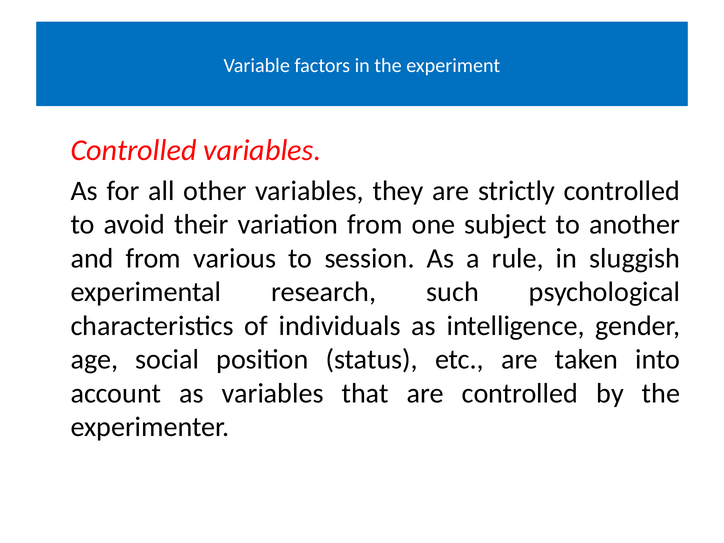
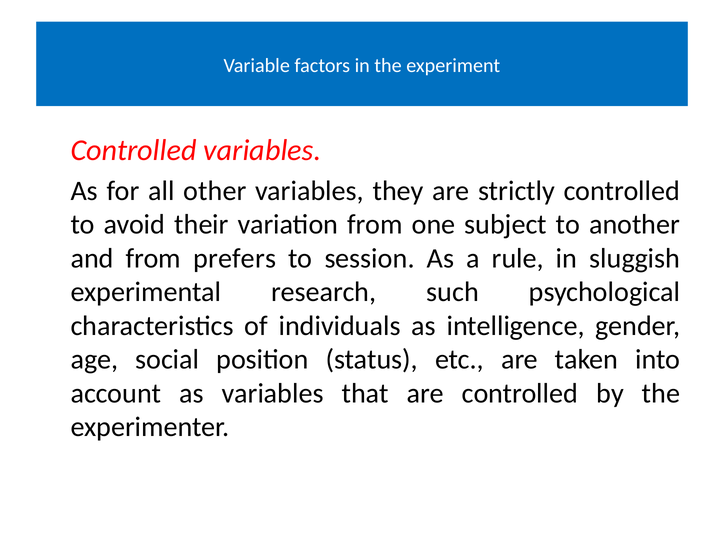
various: various -> prefers (235, 258)
